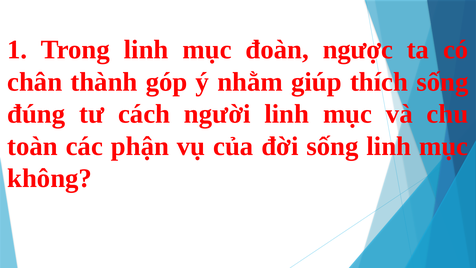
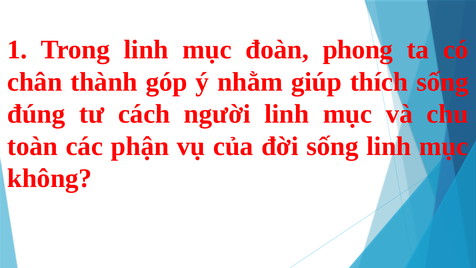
ngược: ngược -> phong (358, 50)
